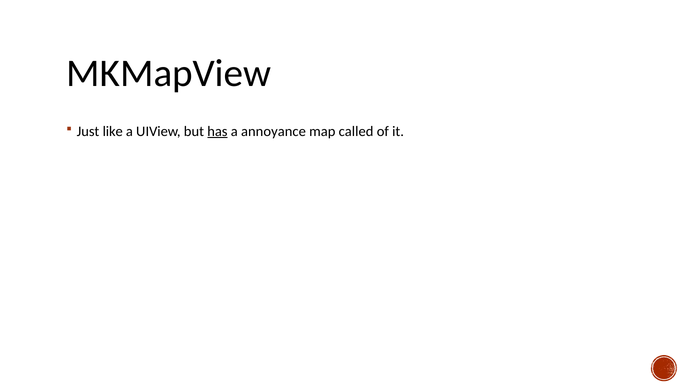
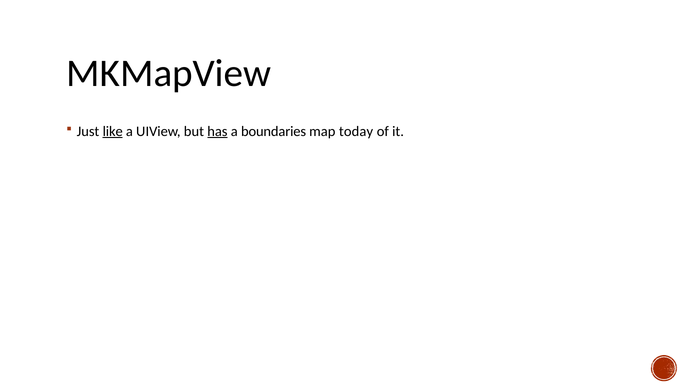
like underline: none -> present (113, 131)
annoyance: annoyance -> boundaries (274, 131)
called: called -> today (356, 131)
